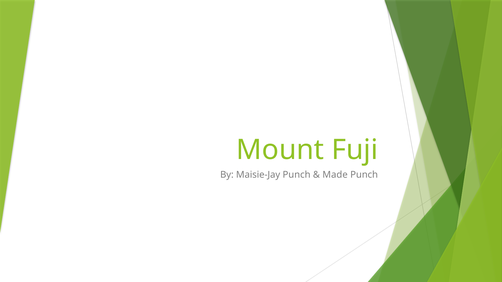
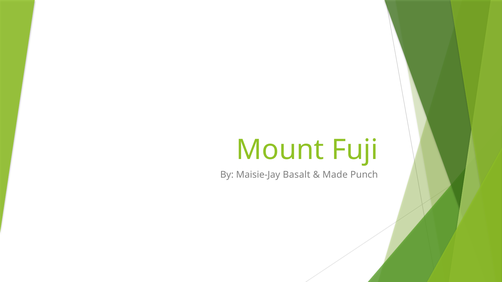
Maisie-Jay Punch: Punch -> Basalt (297, 175)
